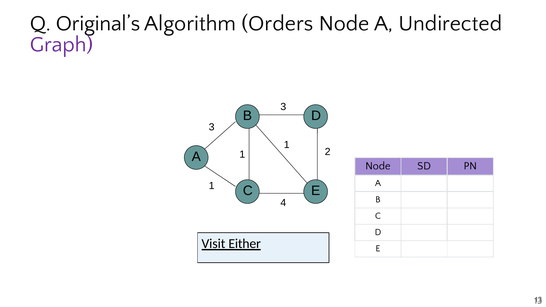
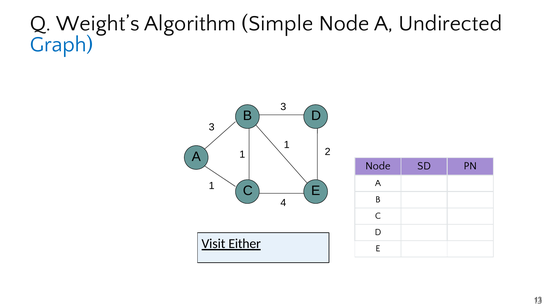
Original’s: Original’s -> Weight’s (98, 23)
Orders: Orders -> Simple (277, 23)
Graph colour: purple -> blue (62, 45)
